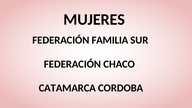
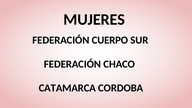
FAMILIA: FAMILIA -> CUERPO (110, 40)
